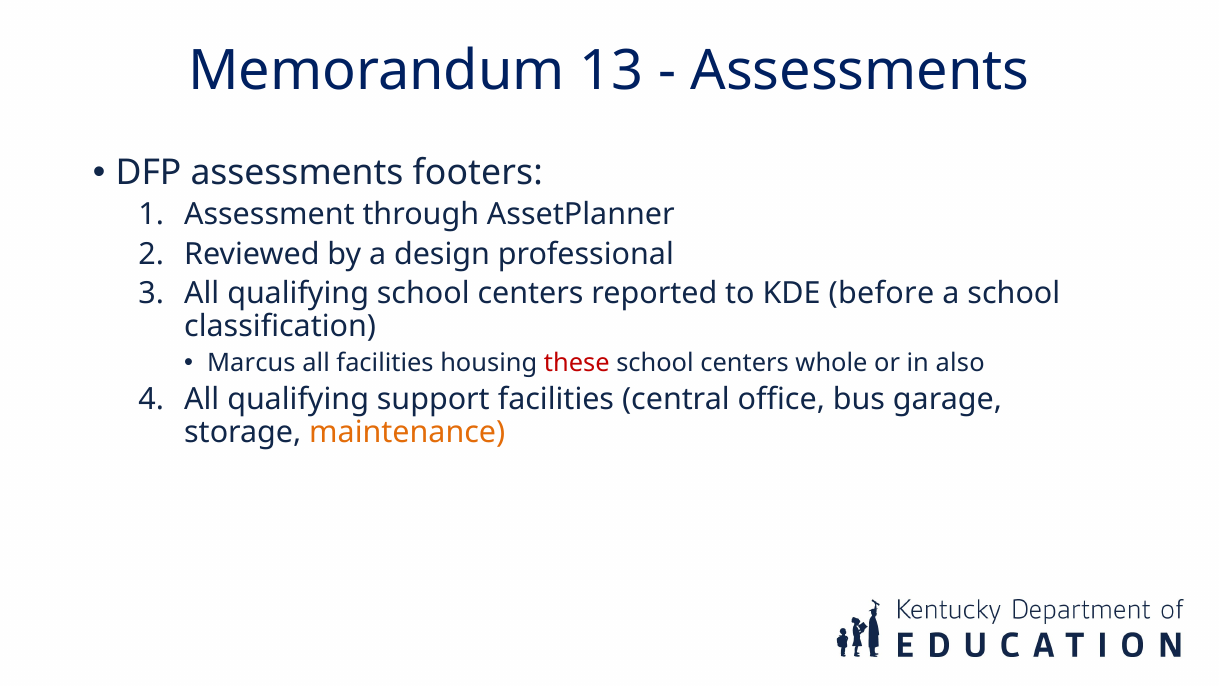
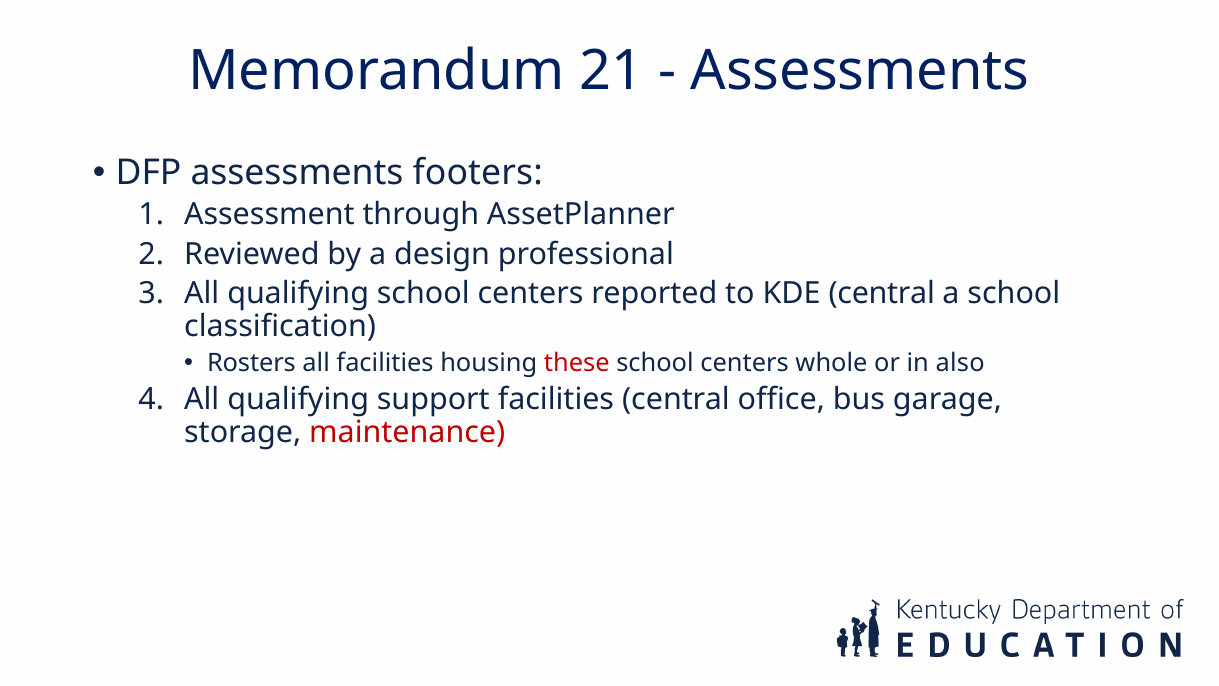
13: 13 -> 21 (612, 71)
KDE before: before -> central (882, 293)
Marcus: Marcus -> Rosters (251, 363)
maintenance colour: orange -> red (407, 432)
